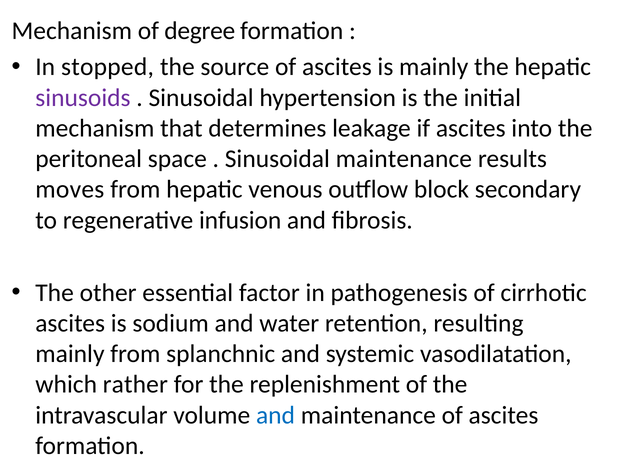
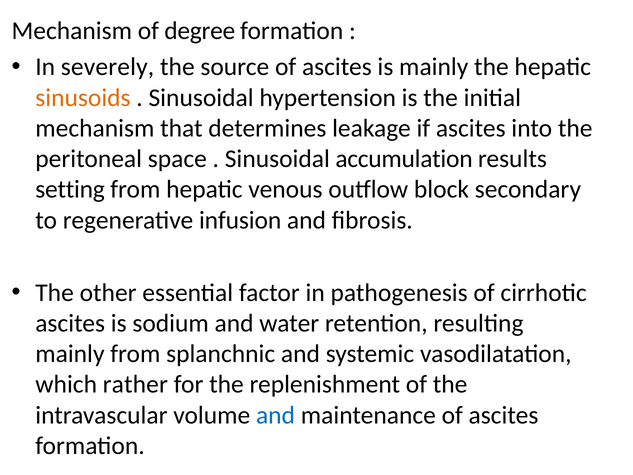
stopped: stopped -> severely (108, 67)
sinusoids colour: purple -> orange (83, 98)
Sinusoidal maintenance: maintenance -> accumulation (404, 159)
moves: moves -> setting (70, 189)
